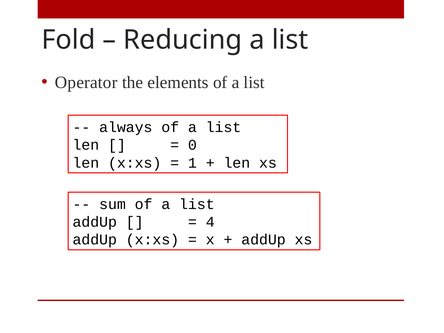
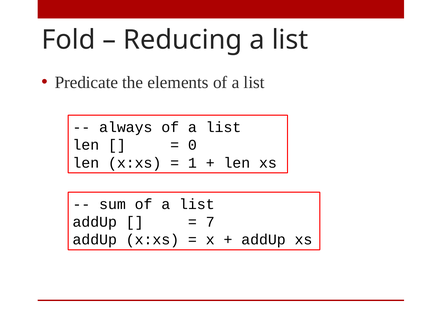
Operator: Operator -> Predicate (86, 82)
4: 4 -> 7 (210, 222)
